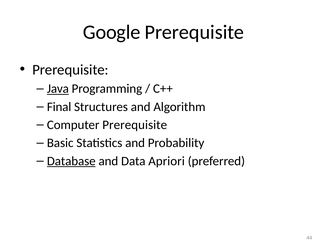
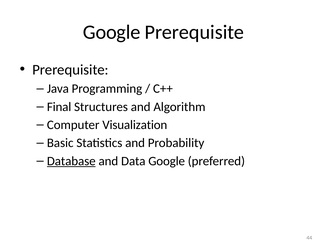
Java underline: present -> none (58, 89)
Computer Prerequisite: Prerequisite -> Visualization (135, 125)
Data Apriori: Apriori -> Google (167, 161)
